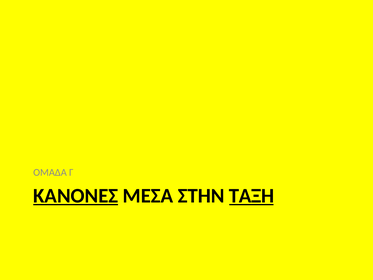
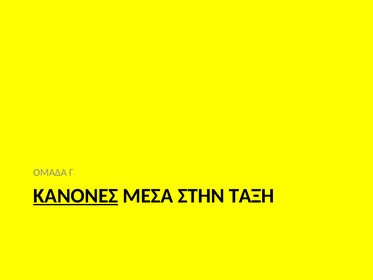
ΤΑΞΗ underline: present -> none (251, 196)
